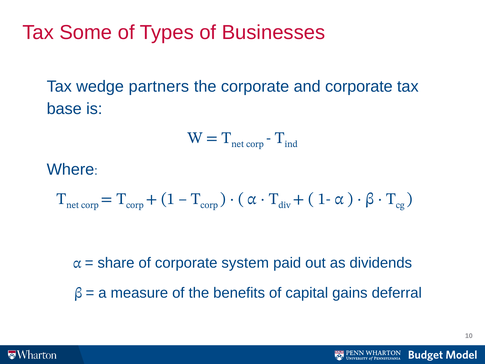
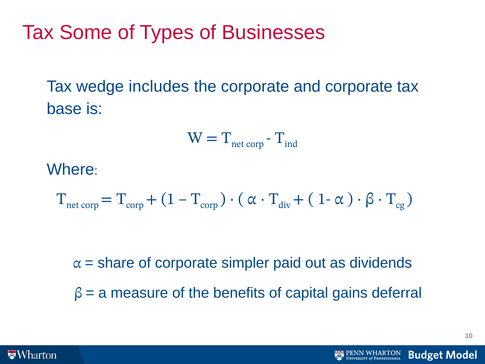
partners: partners -> includes (159, 87)
system: system -> simpler (245, 263)
